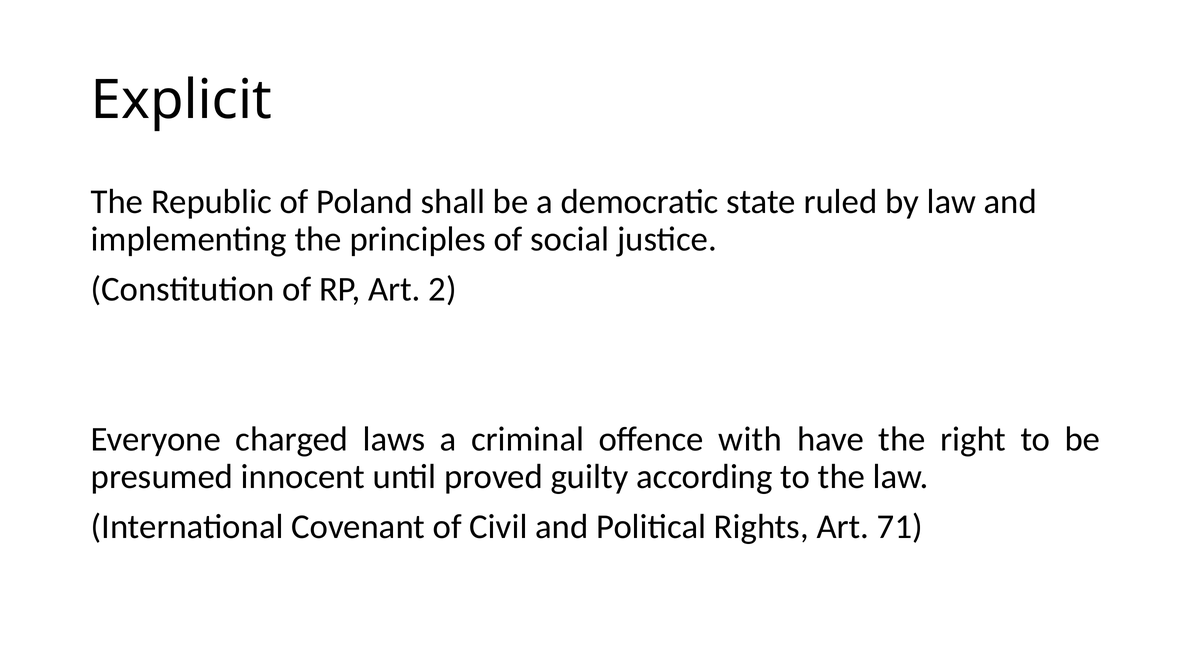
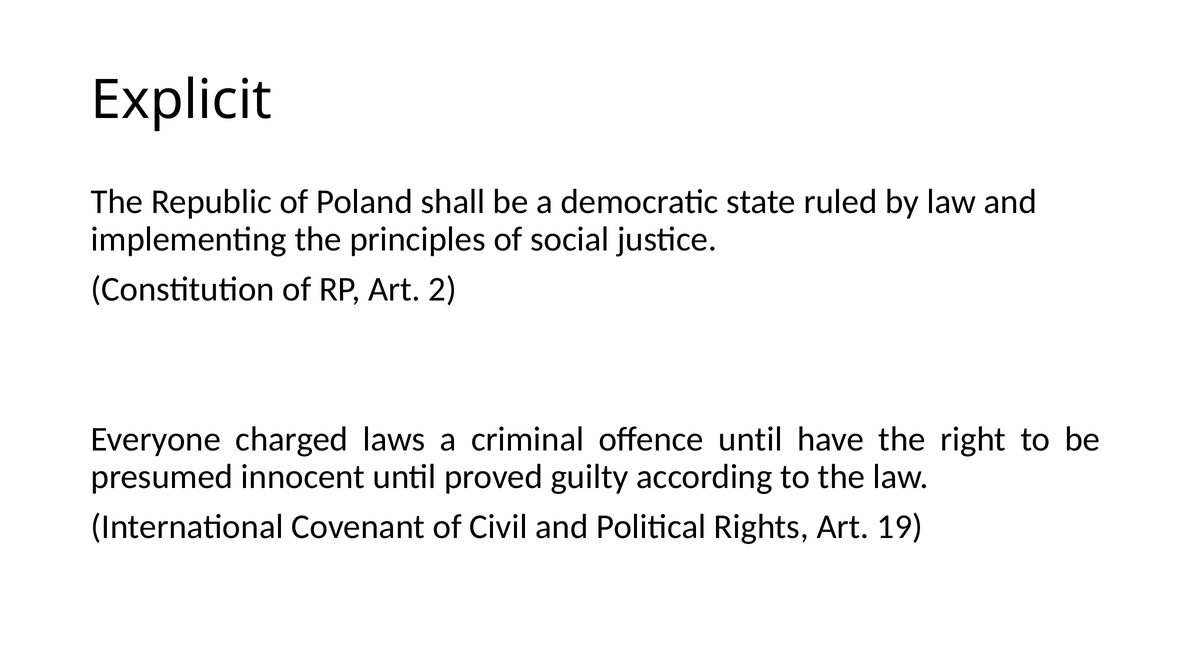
offence with: with -> until (750, 439)
71: 71 -> 19 (900, 527)
